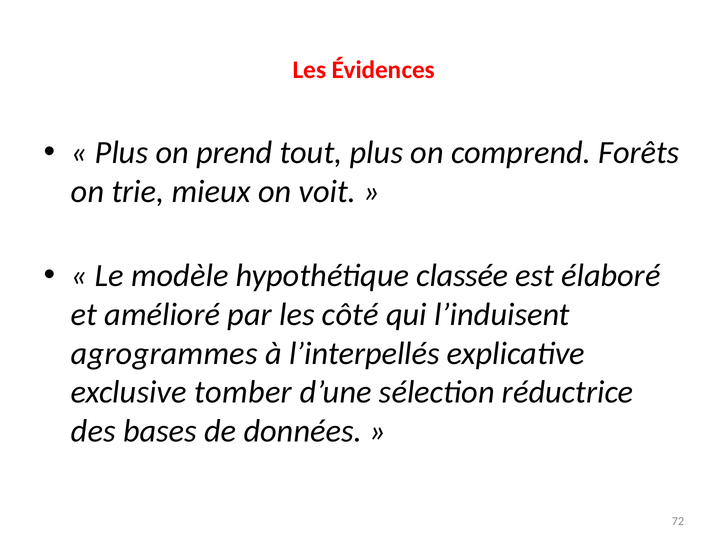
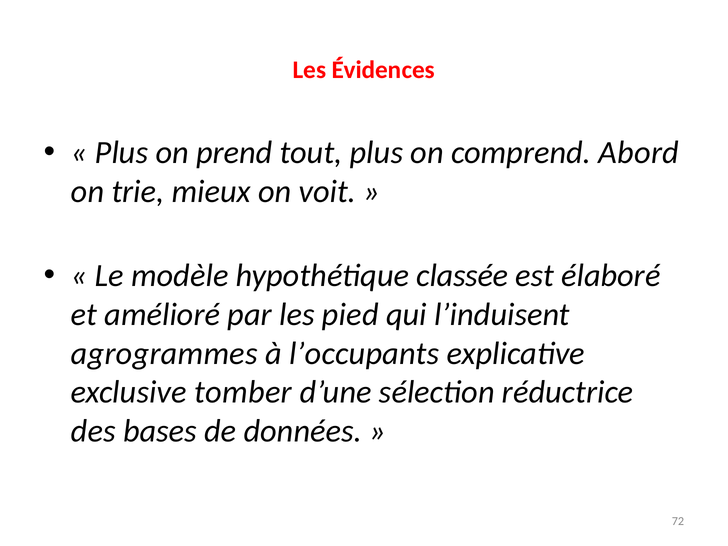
Forêts: Forêts -> Abord (639, 153)
côté: côté -> pied (350, 315)
l’interpellés: l’interpellés -> l’occupants (364, 353)
